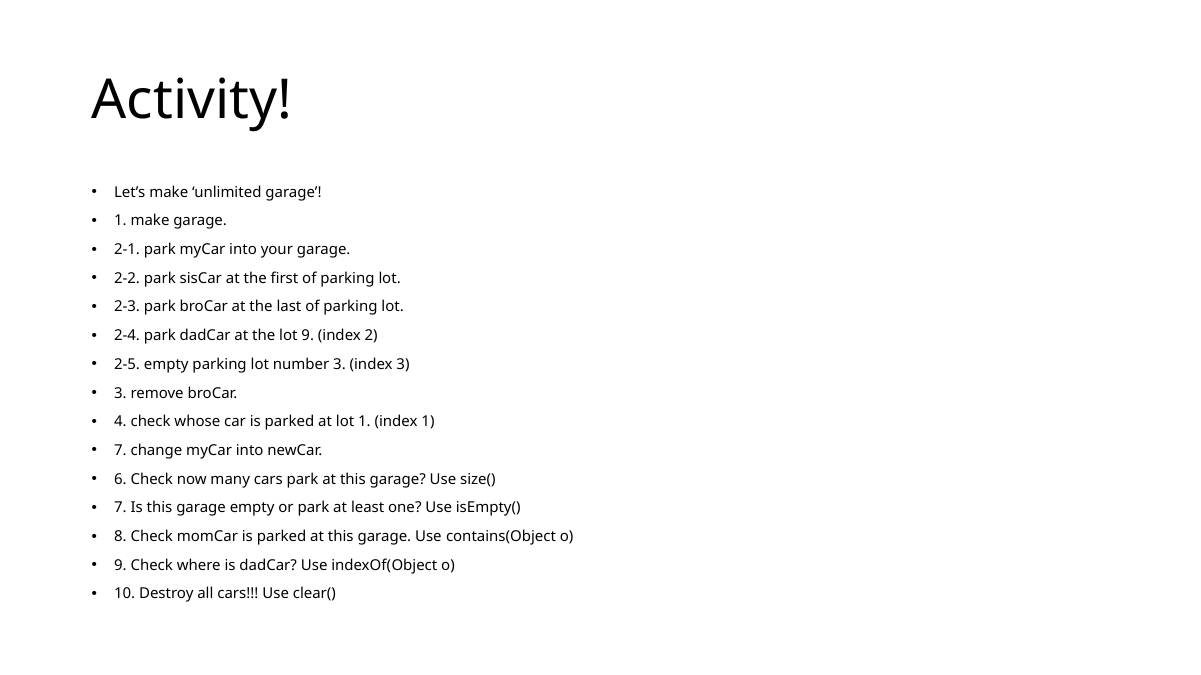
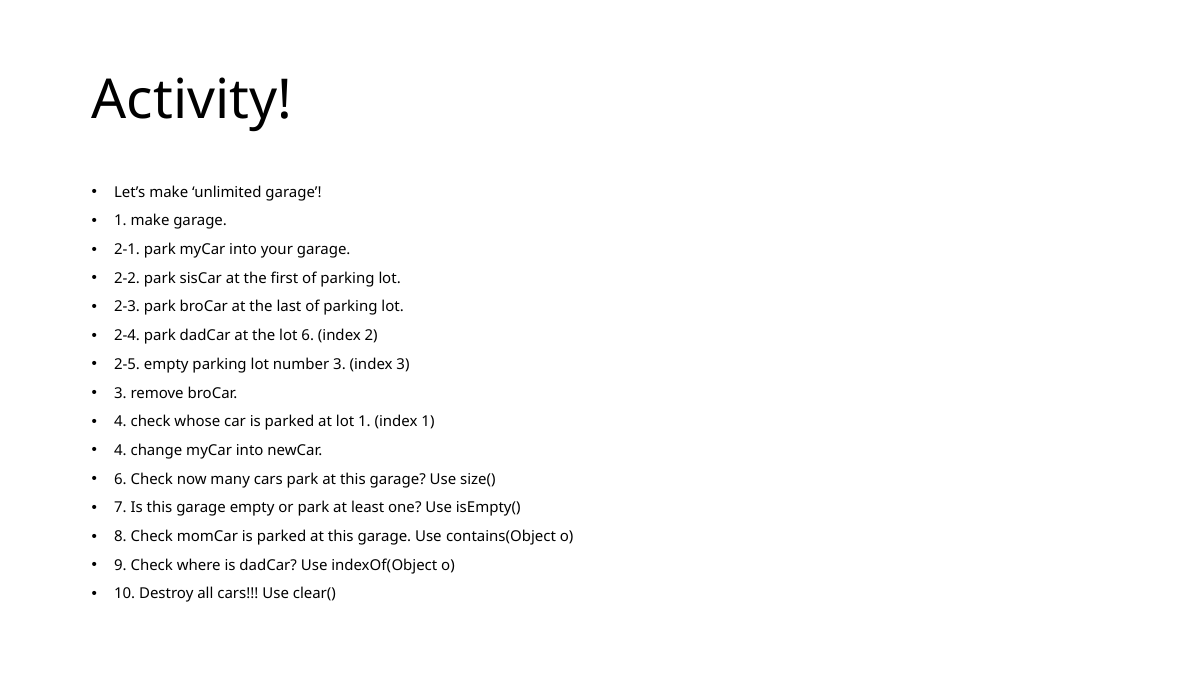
lot 9: 9 -> 6 (308, 336)
7: 7 -> 4 (120, 451)
